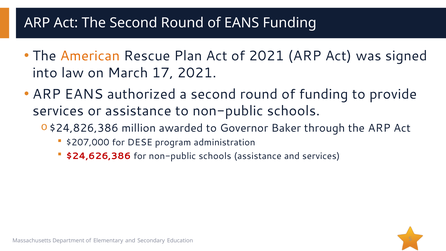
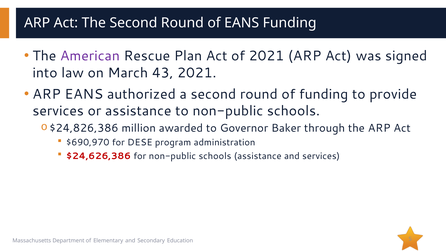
American colour: orange -> purple (90, 56)
17: 17 -> 43 (163, 73)
$207,000: $207,000 -> $690,970 (88, 142)
